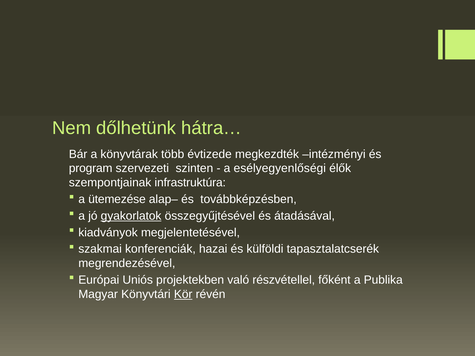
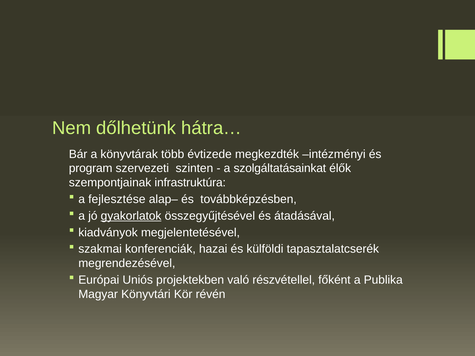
esélyegyenlőségi: esélyegyenlőségi -> szolgáltatásainkat (280, 168)
ütemezése: ütemezése -> fejlesztése (117, 199)
Kör underline: present -> none (183, 294)
